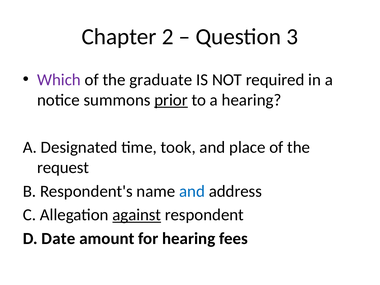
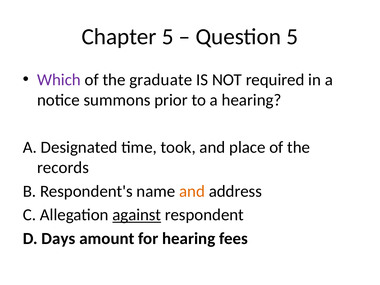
Chapter 2: 2 -> 5 (168, 37)
Question 3: 3 -> 5 (292, 37)
prior underline: present -> none (171, 100)
request: request -> records (63, 168)
and colour: blue -> orange (192, 191)
Date: Date -> Days (58, 239)
